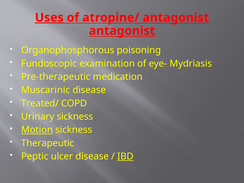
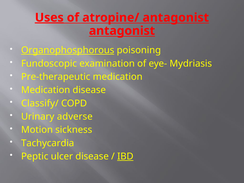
Organophosphorous underline: none -> present (68, 50)
Muscarinic: Muscarinic -> Medication (46, 90)
Treated/: Treated/ -> Classify/ (40, 103)
Urinary sickness: sickness -> adverse (75, 117)
Motion underline: present -> none (37, 130)
Therapeutic: Therapeutic -> Tachycardia (48, 143)
